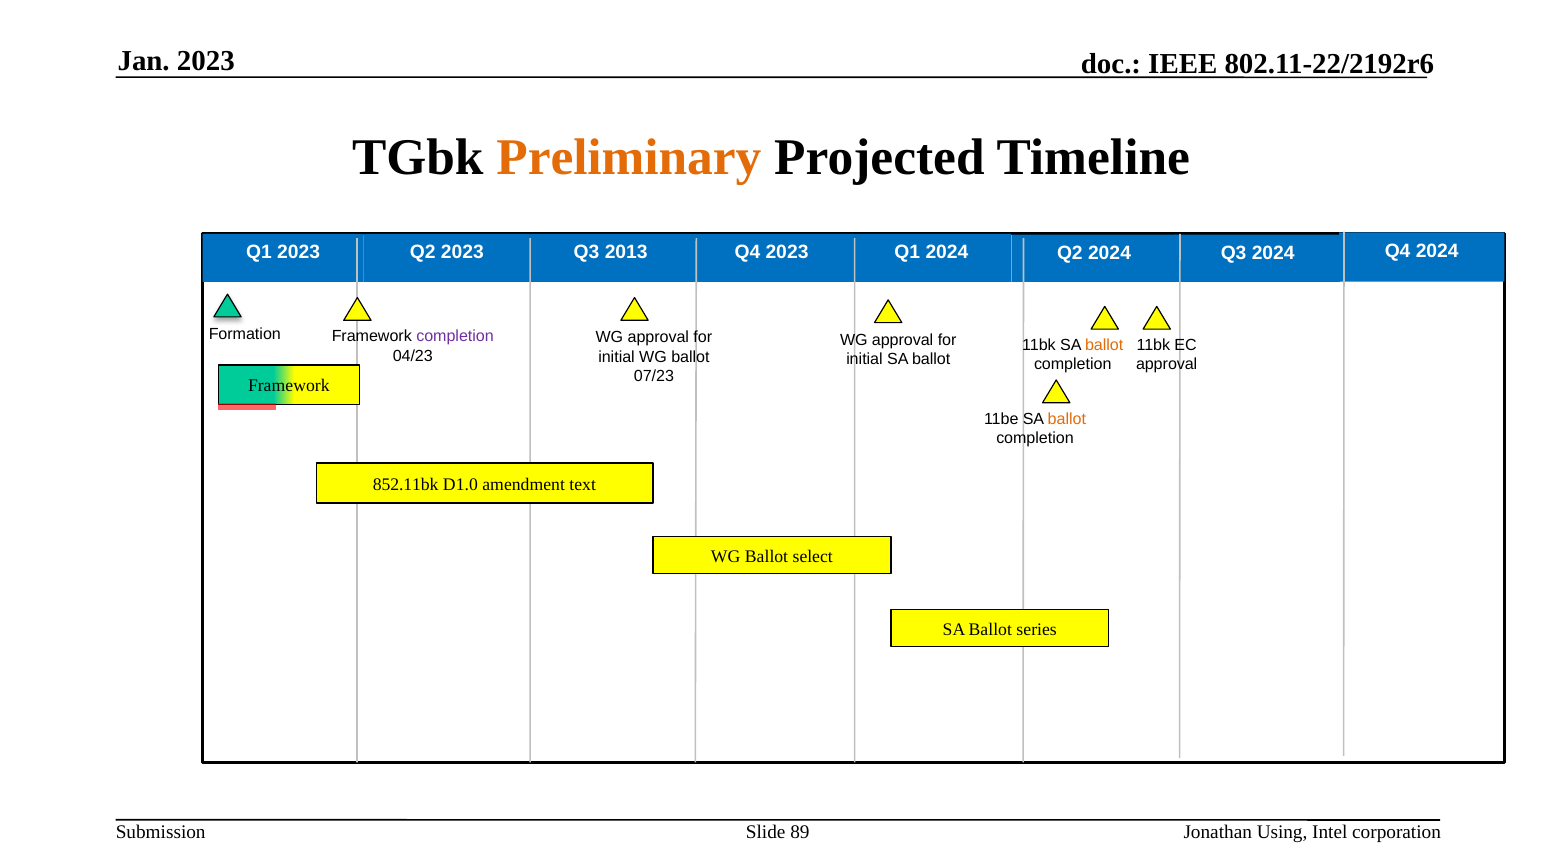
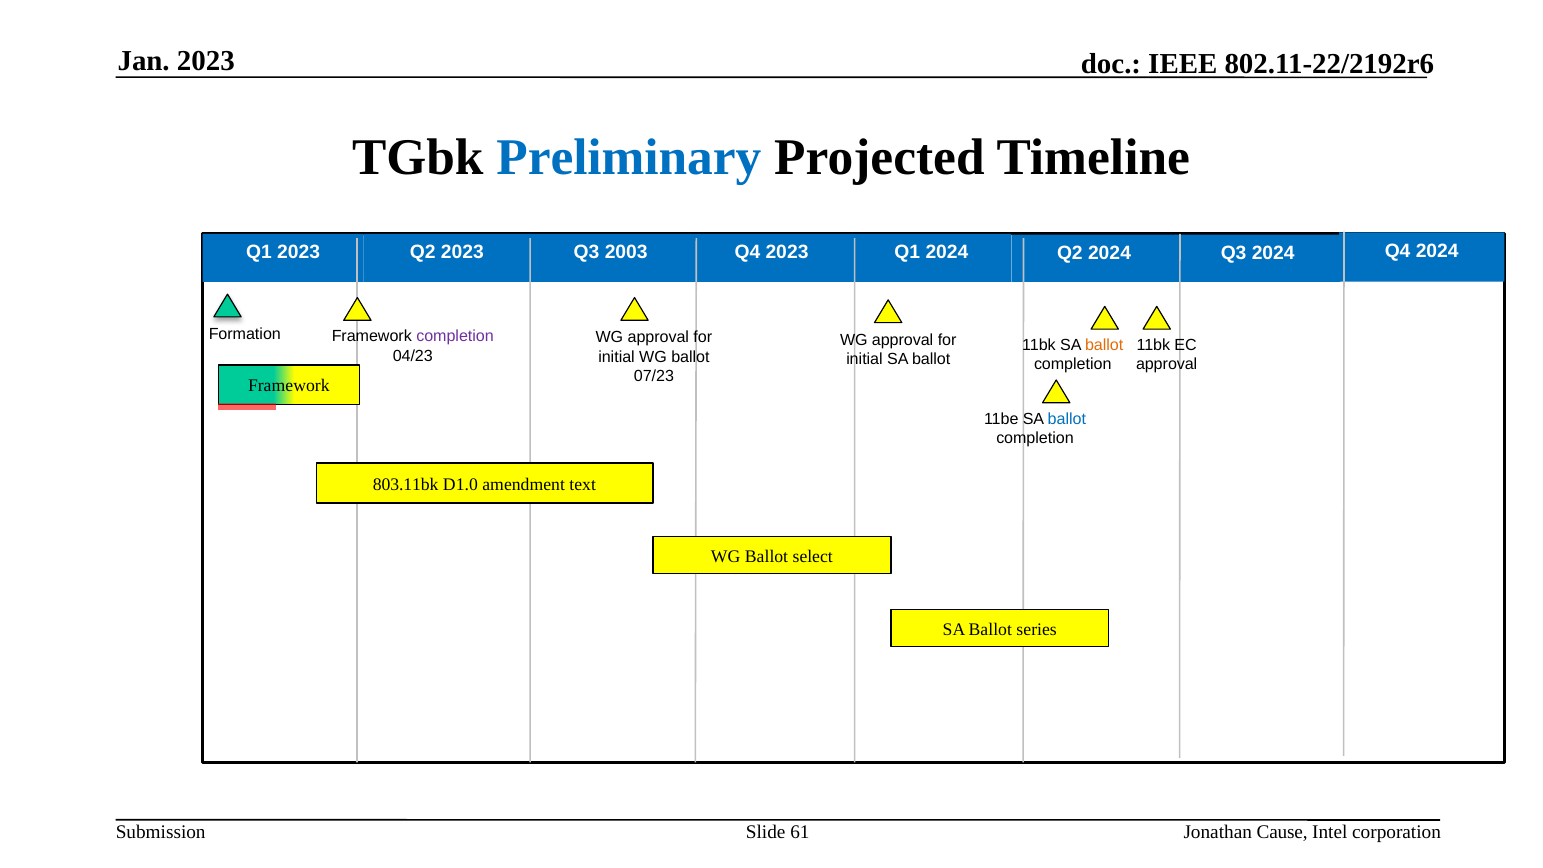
Preliminary colour: orange -> blue (629, 158)
2013: 2013 -> 2003 (626, 253)
ballot colour: orange -> blue (1067, 419)
852.11bk: 852.11bk -> 803.11bk (406, 484)
89: 89 -> 61 (800, 832)
Using: Using -> Cause (1282, 832)
